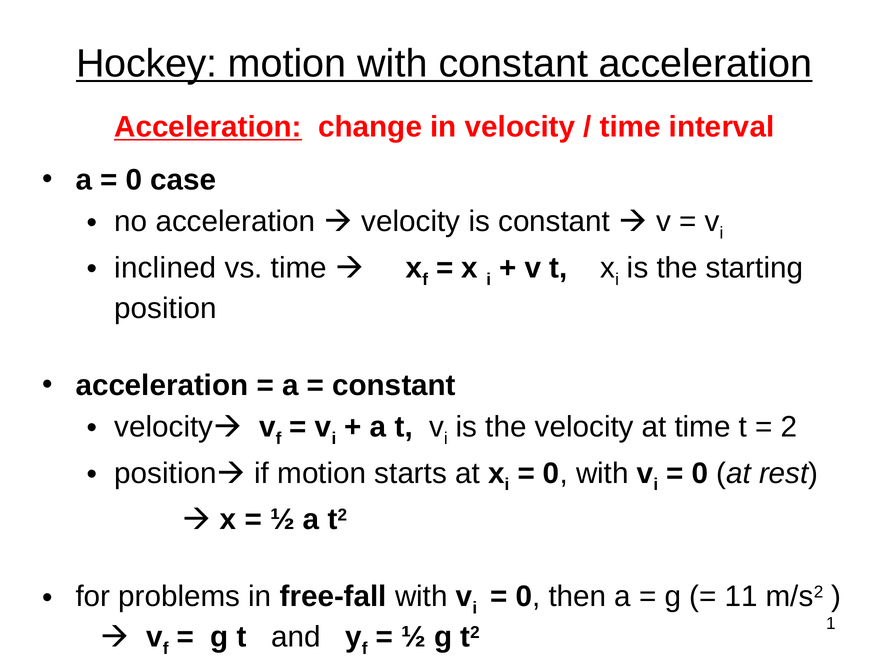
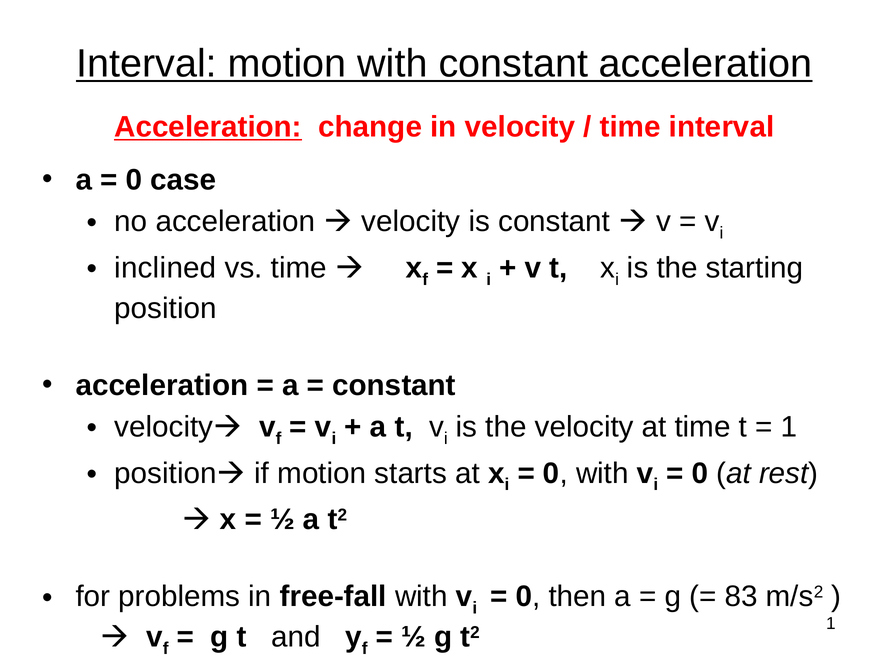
Hockey: Hockey -> Interval (146, 64)
2: 2 -> 1 (789, 427)
11: 11 -> 83 (741, 596)
